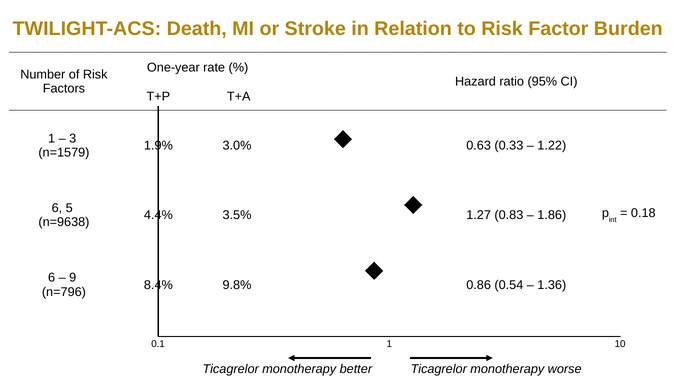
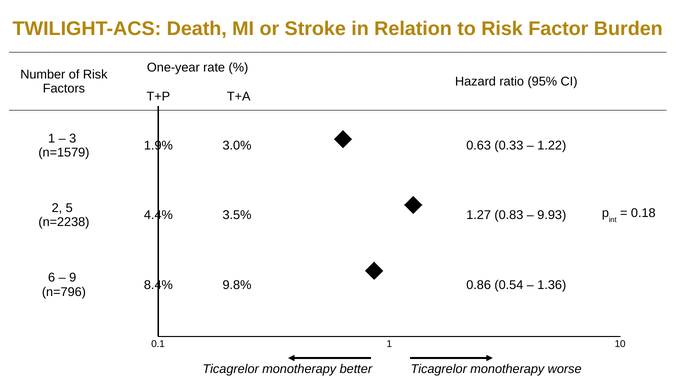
6: 6 -> 2 (57, 208)
1.86: 1.86 -> 9.93 (552, 215)
n=9638: n=9638 -> n=2238 (64, 222)
